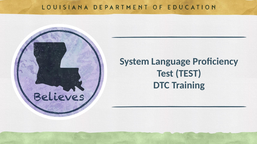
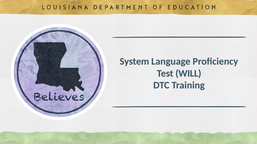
Test TEST: TEST -> WILL (188, 74)
